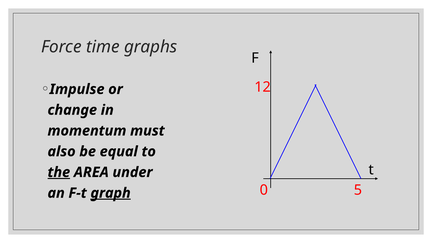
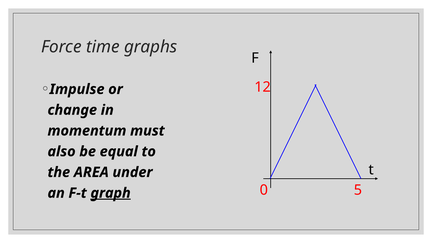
the underline: present -> none (59, 172)
